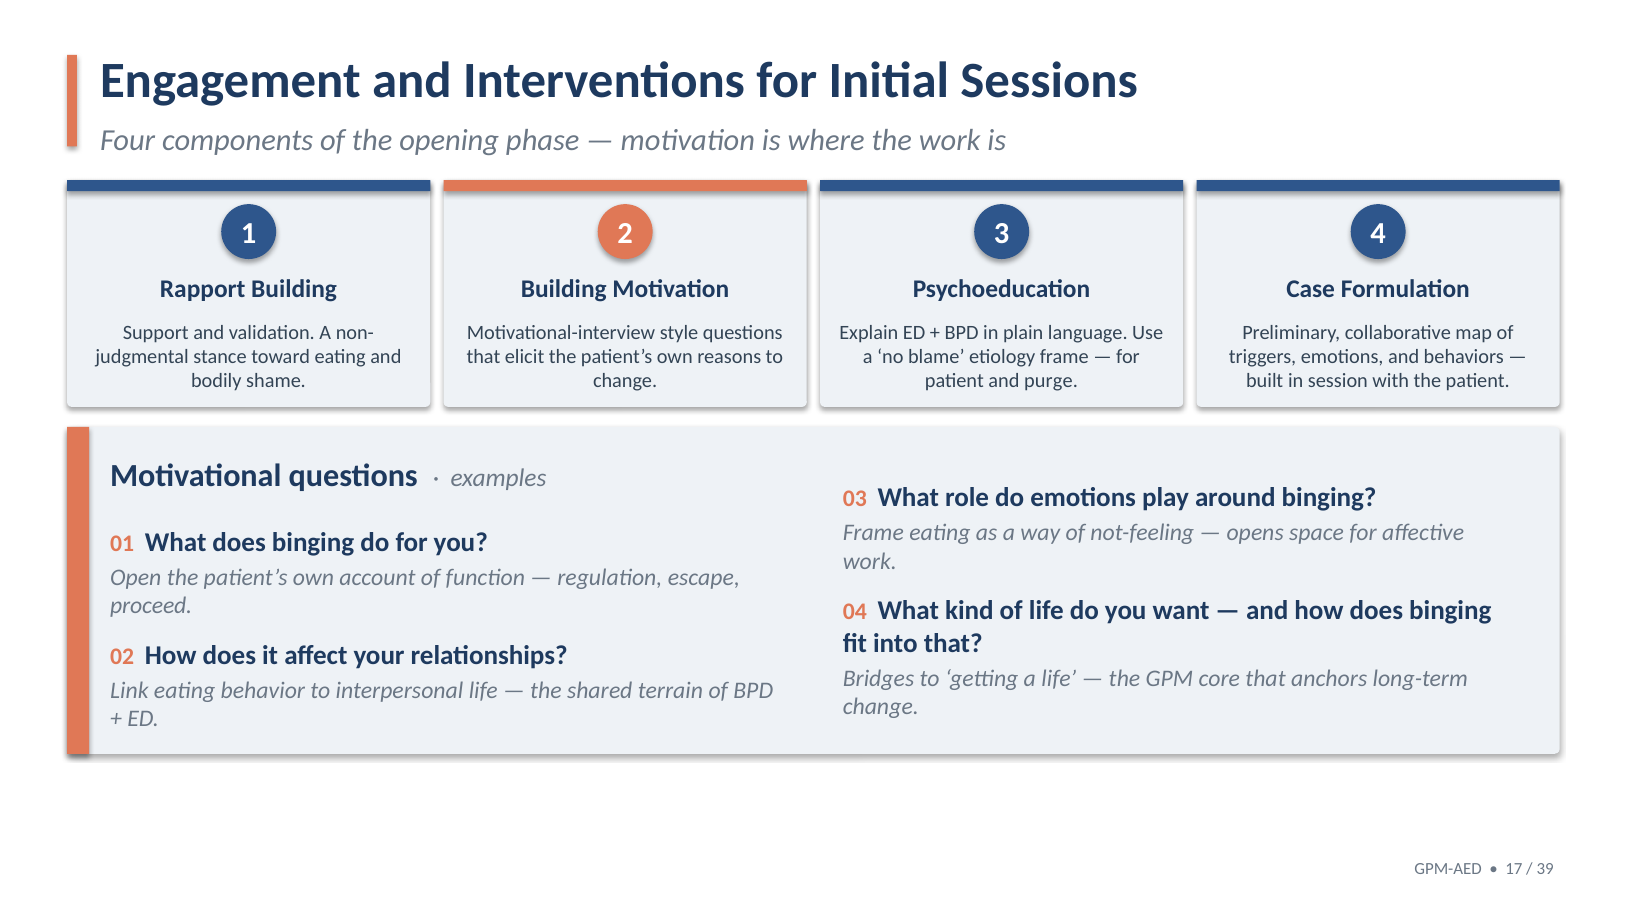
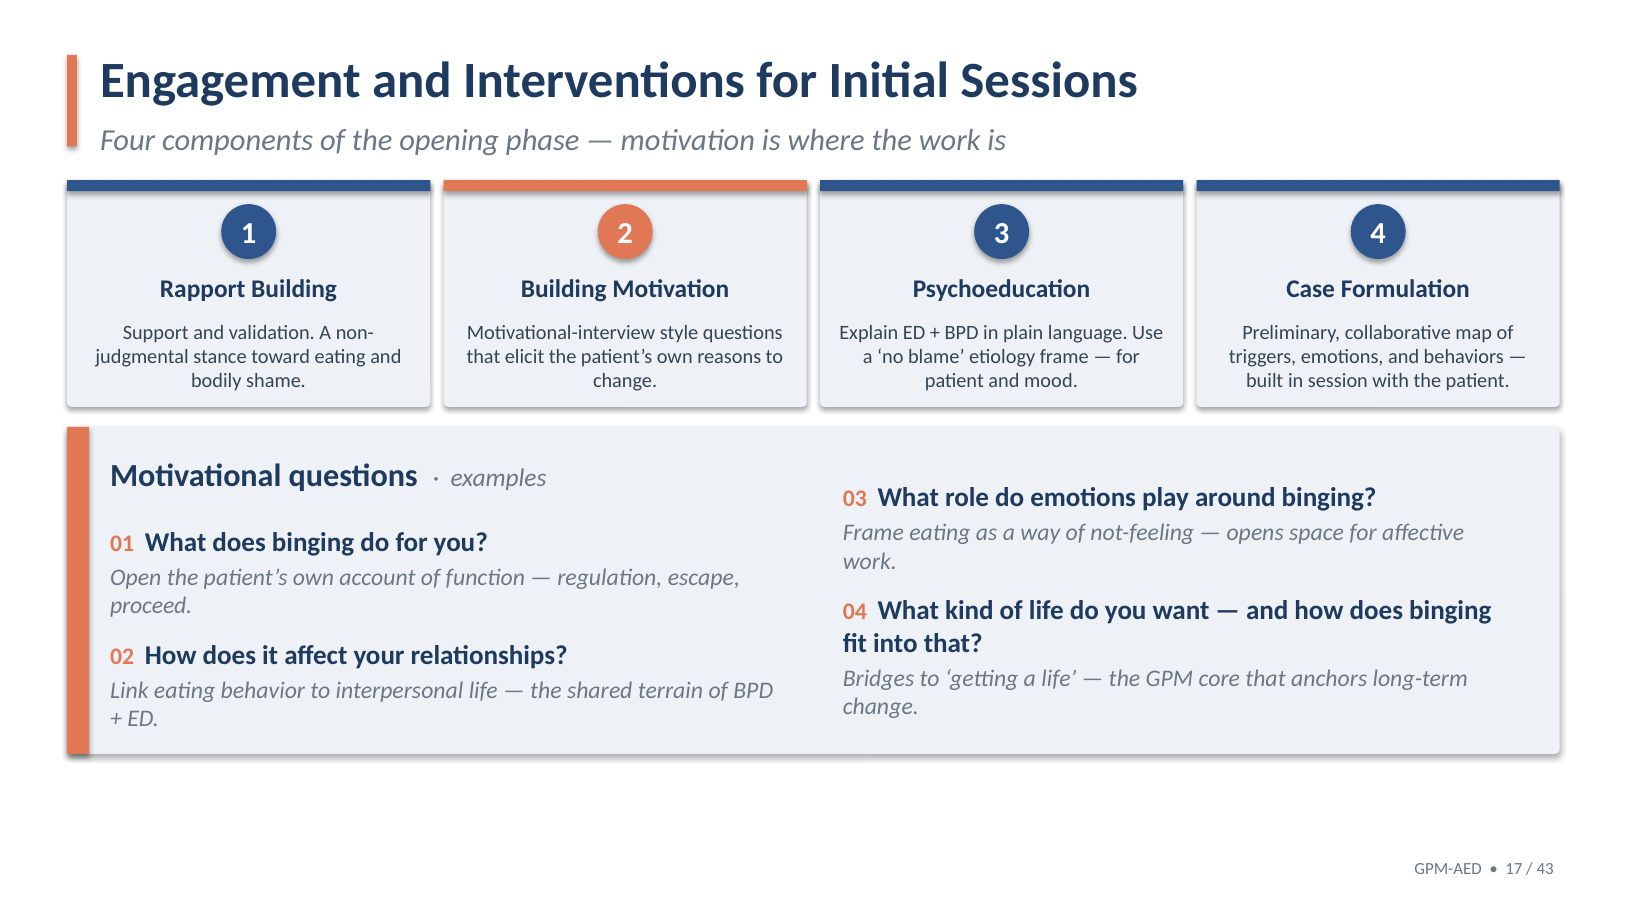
purge: purge -> mood (1051, 381)
39: 39 -> 43 (1545, 869)
